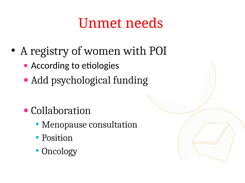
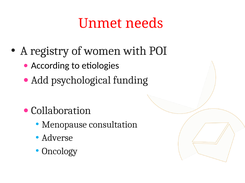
Position: Position -> Adverse (57, 138)
